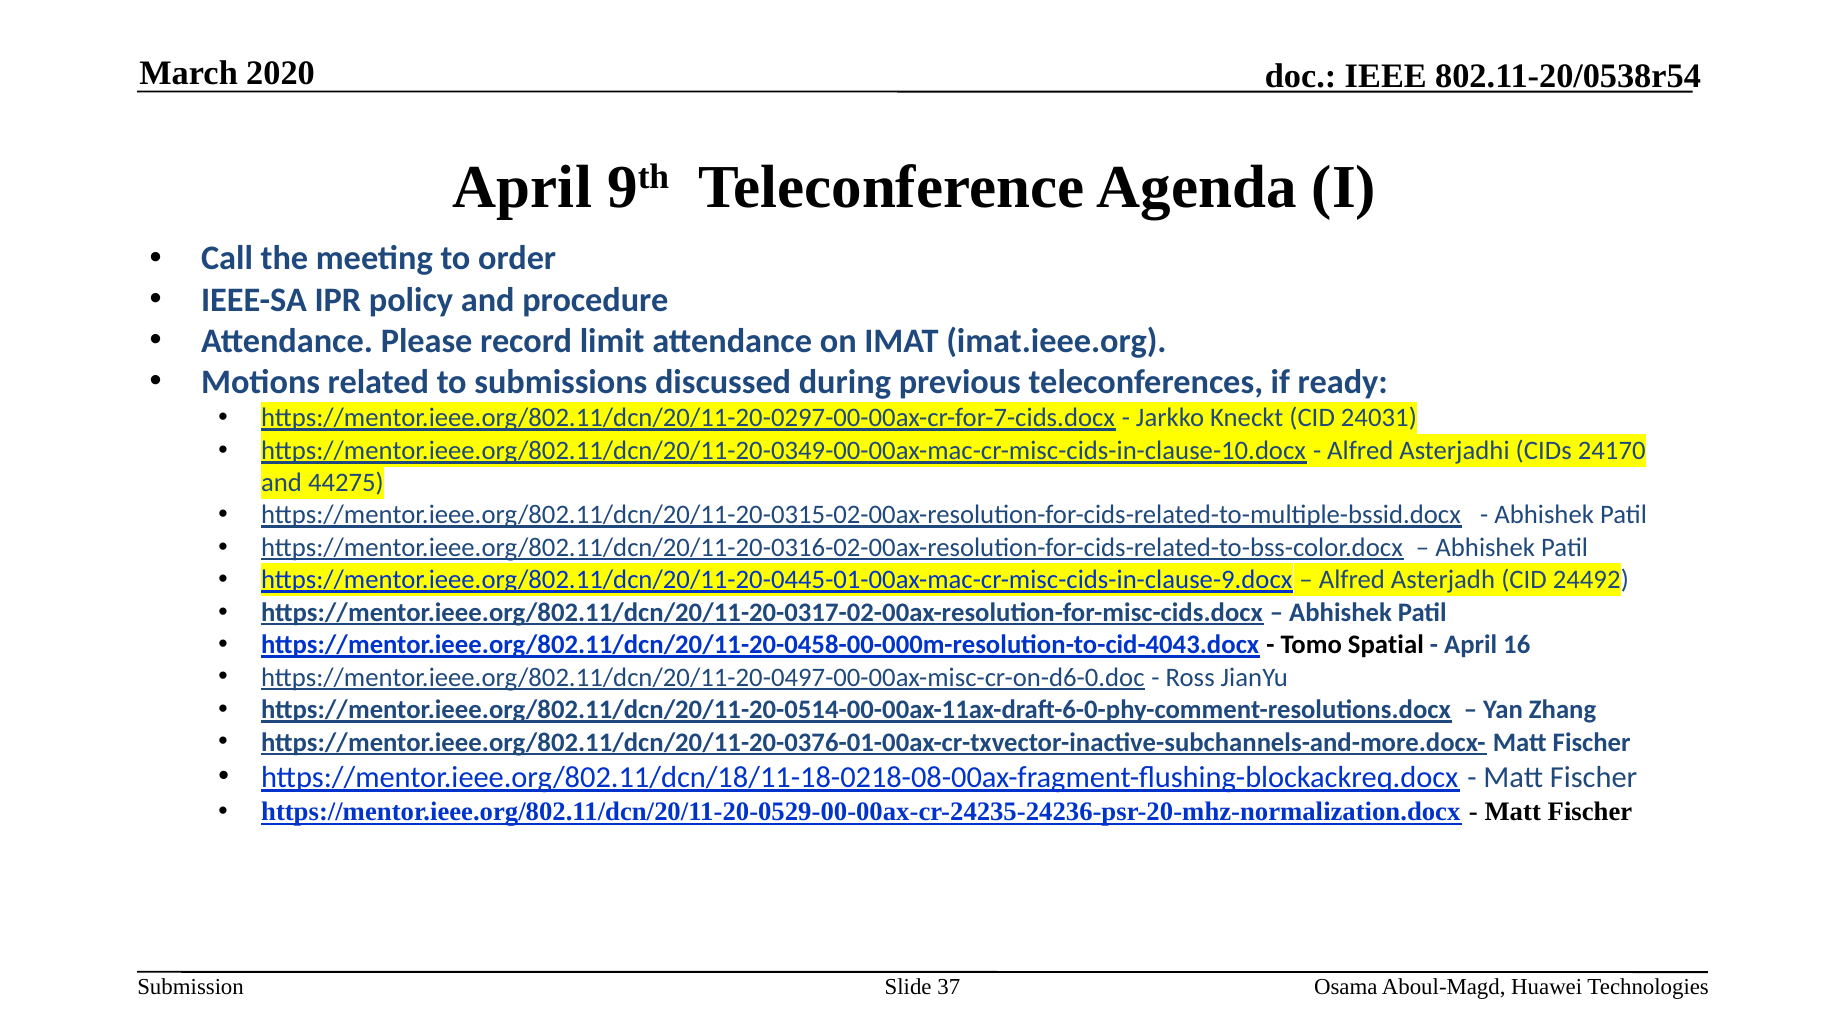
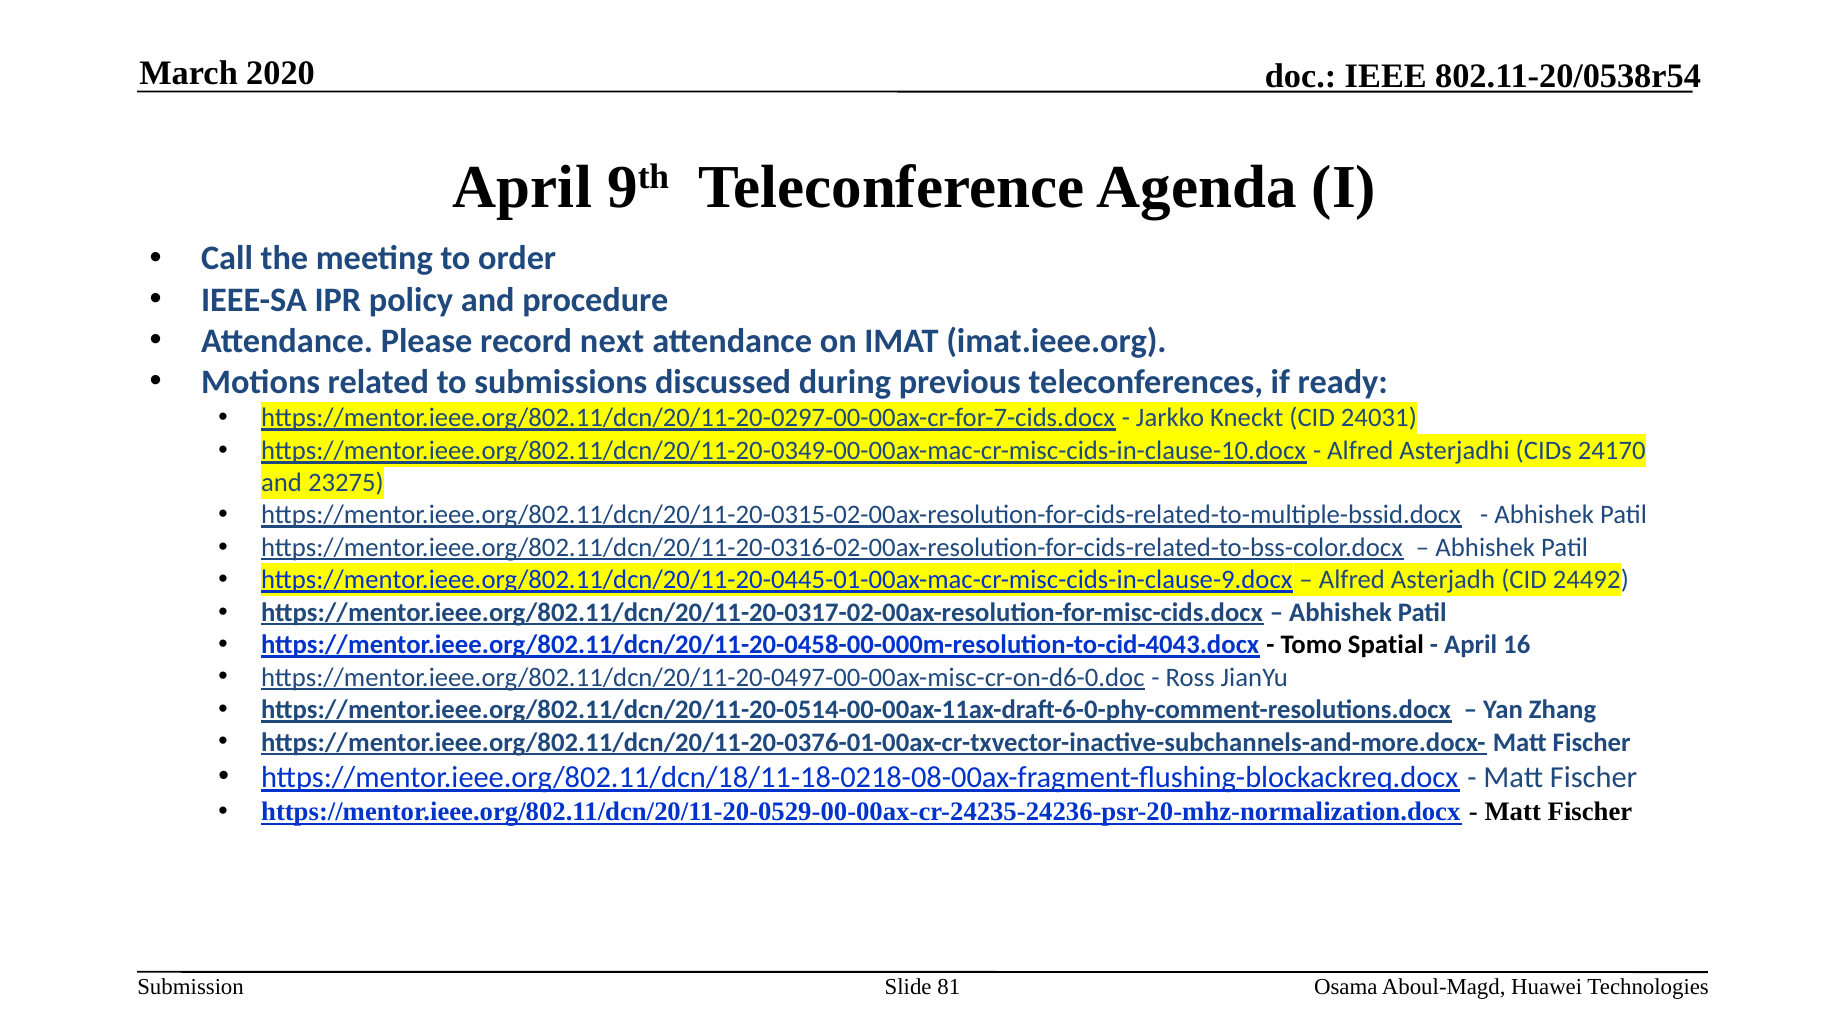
limit: limit -> next (612, 341)
44275: 44275 -> 23275 (346, 483)
37: 37 -> 81 (949, 987)
